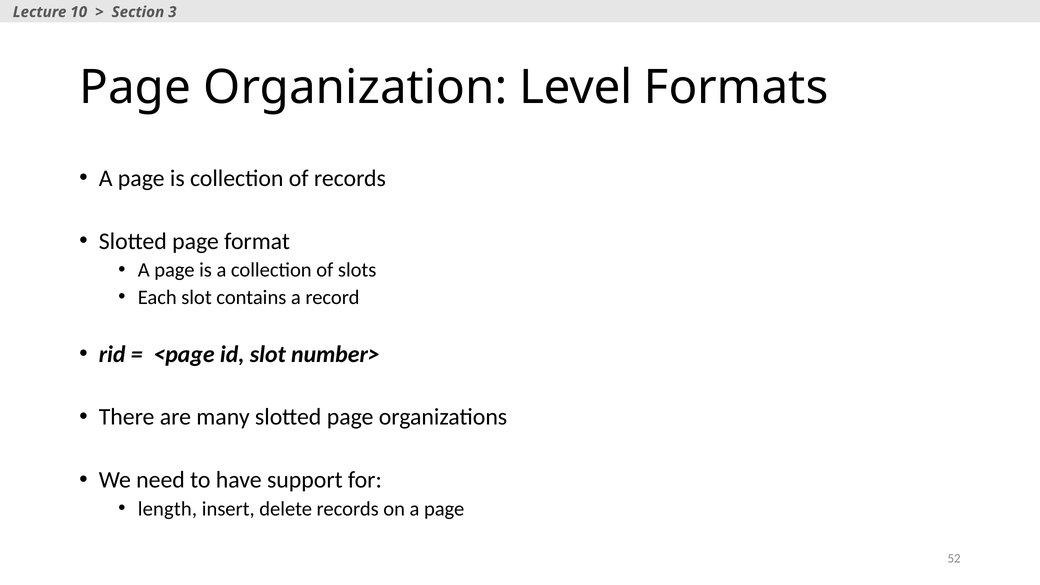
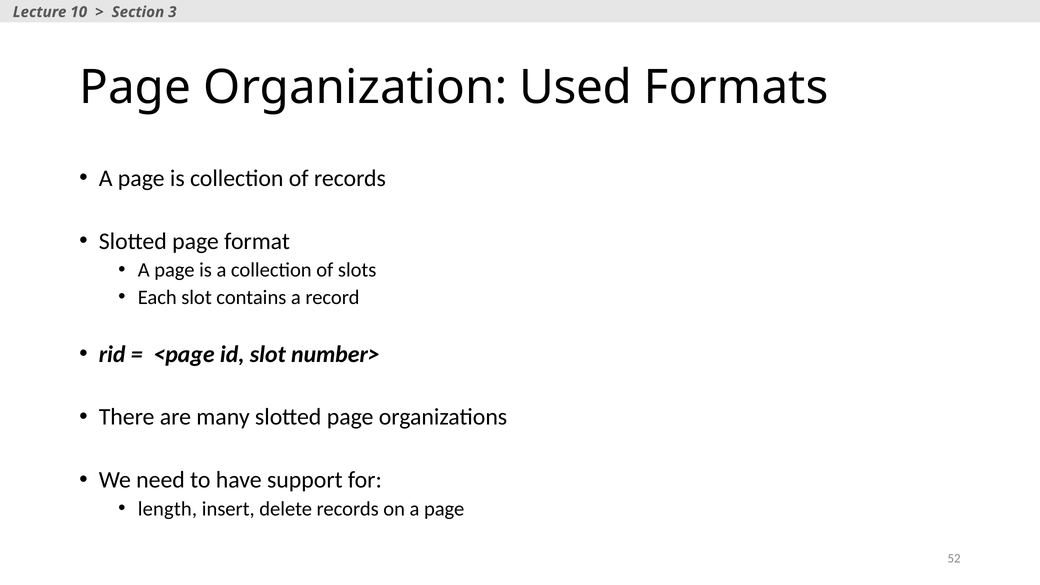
Level: Level -> Used (576, 87)
